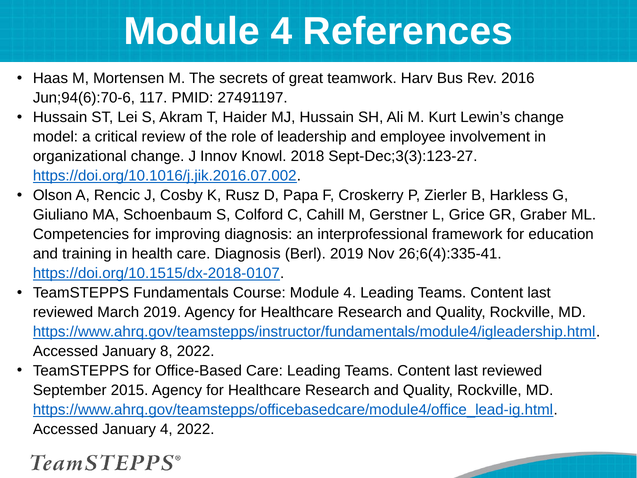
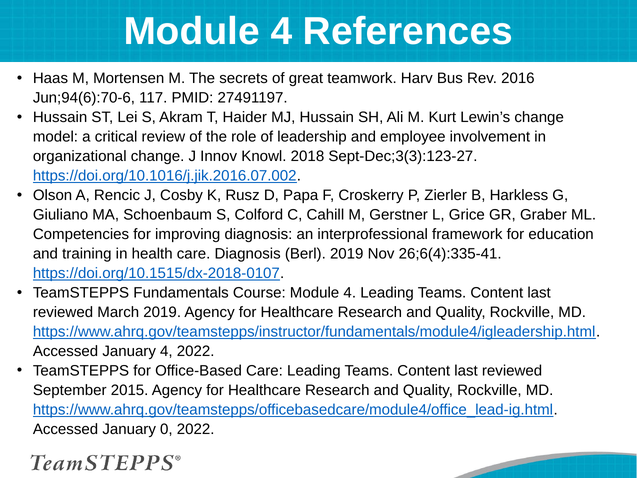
January 8: 8 -> 4 (166, 351)
January 4: 4 -> 0 (166, 429)
